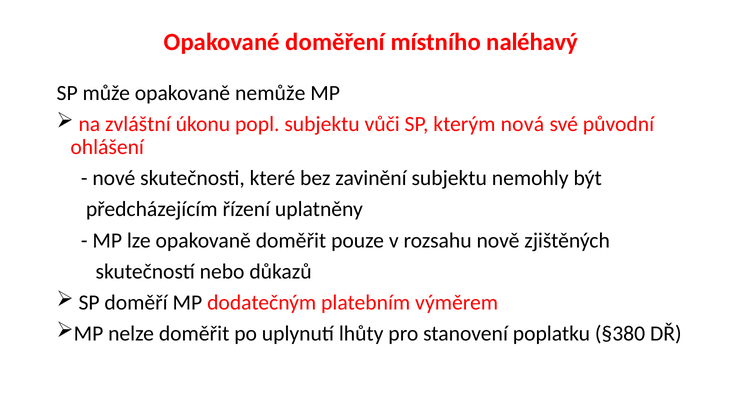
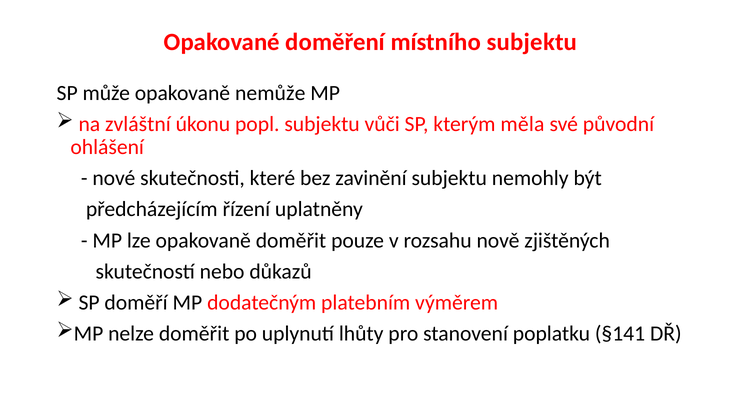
místního naléhavý: naléhavý -> subjektu (532, 42)
nová: nová -> měla (522, 124)
§380: §380 -> §141 (620, 334)
